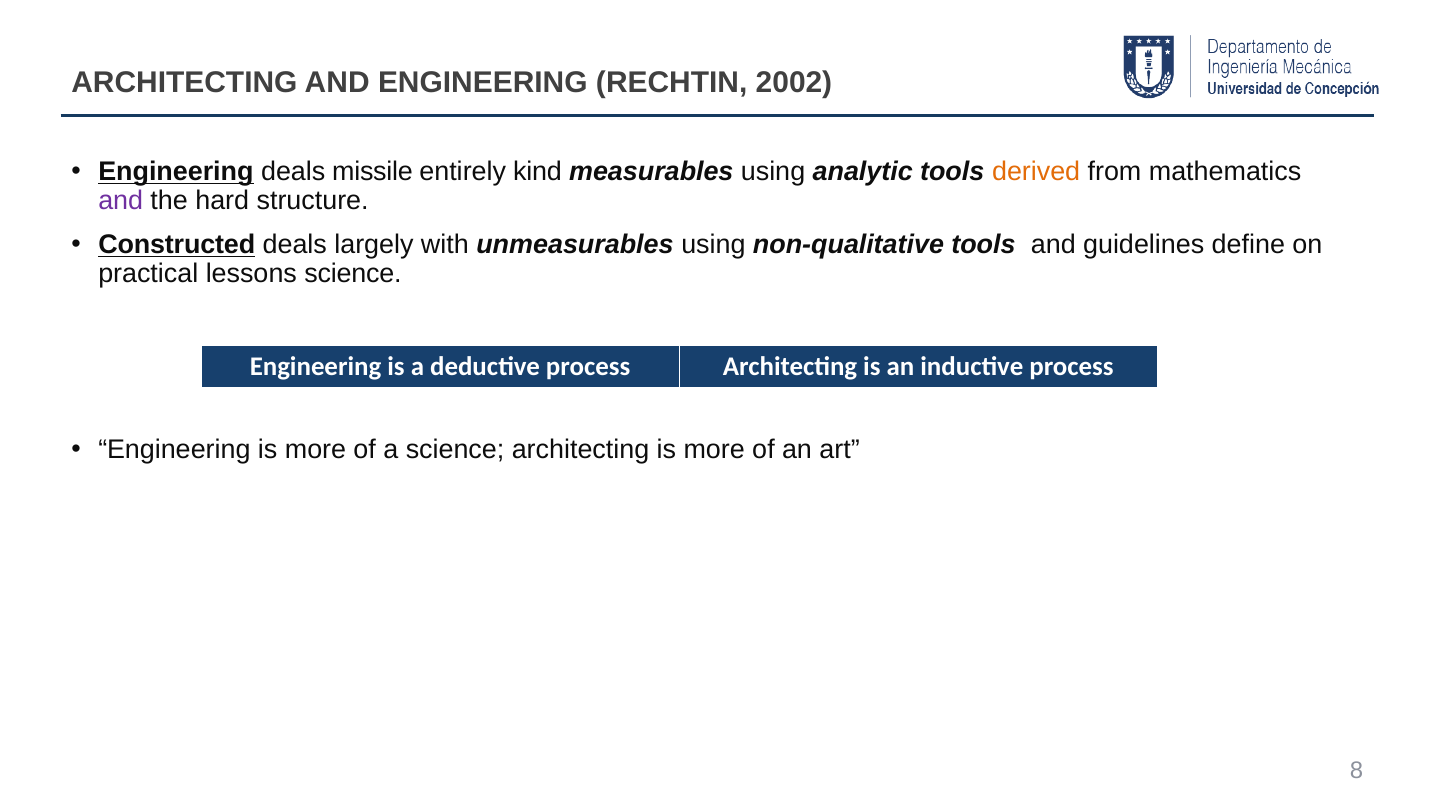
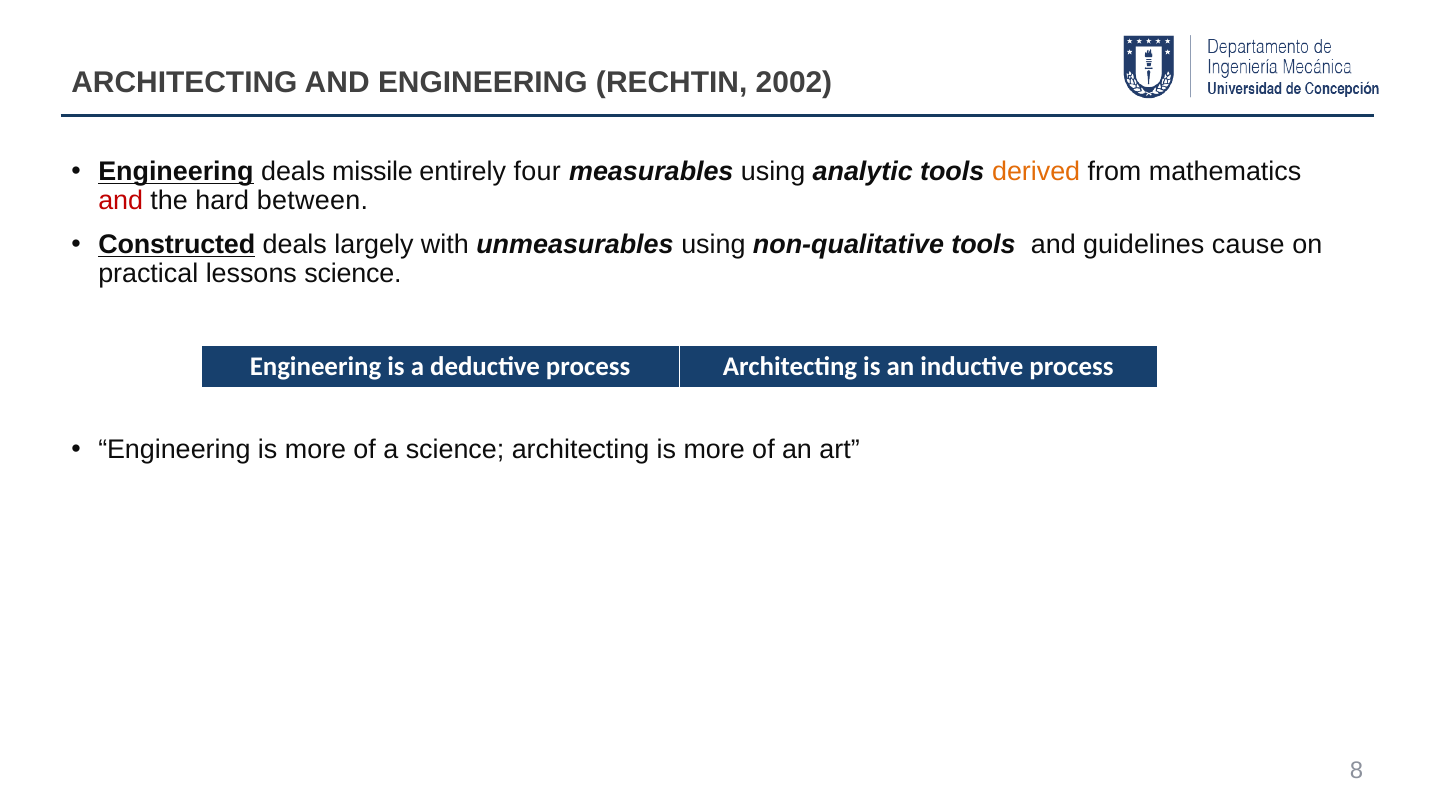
kind: kind -> four (537, 172)
and colour: purple -> red (121, 201)
structure: structure -> between (312, 201)
define: define -> cause (1248, 245)
